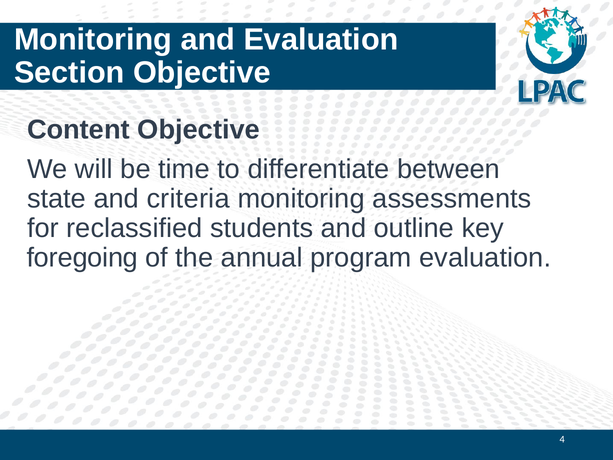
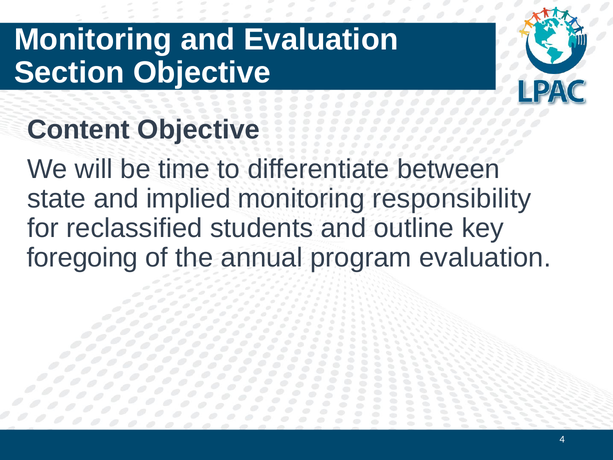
criteria: criteria -> implied (188, 199)
assessments: assessments -> responsibility (452, 199)
